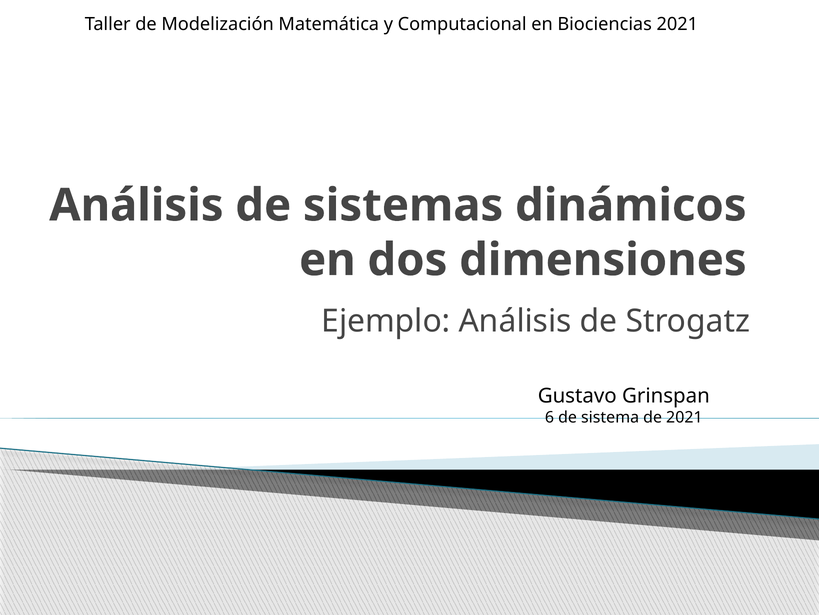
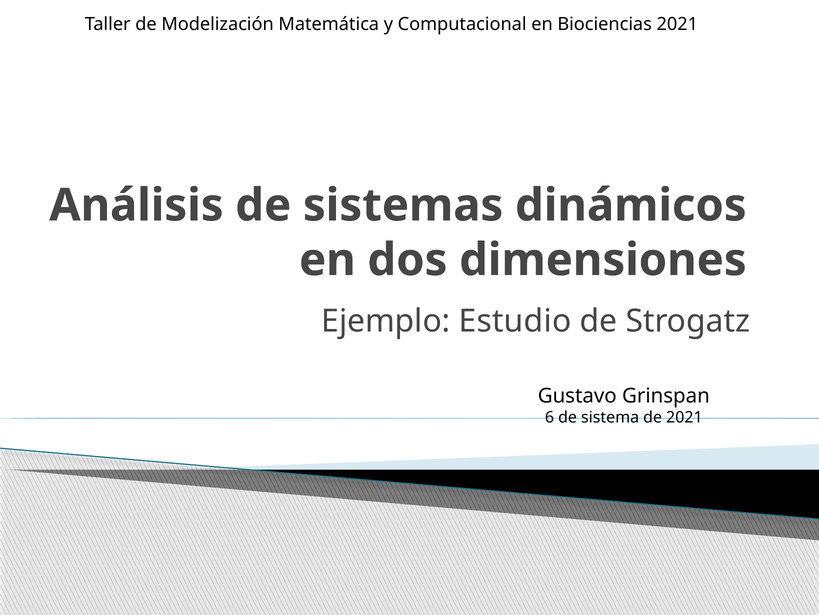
Ejemplo Análisis: Análisis -> Estudio (515, 321)
